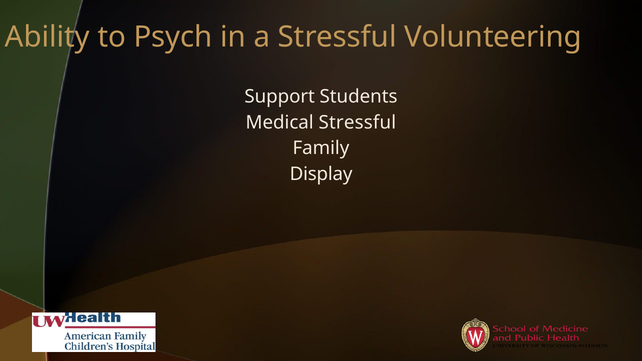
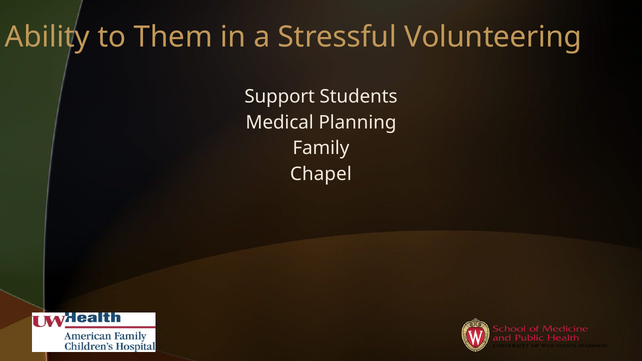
Psych: Psych -> Them (173, 37)
Medical Stressful: Stressful -> Planning (357, 123)
Display: Display -> Chapel (321, 174)
